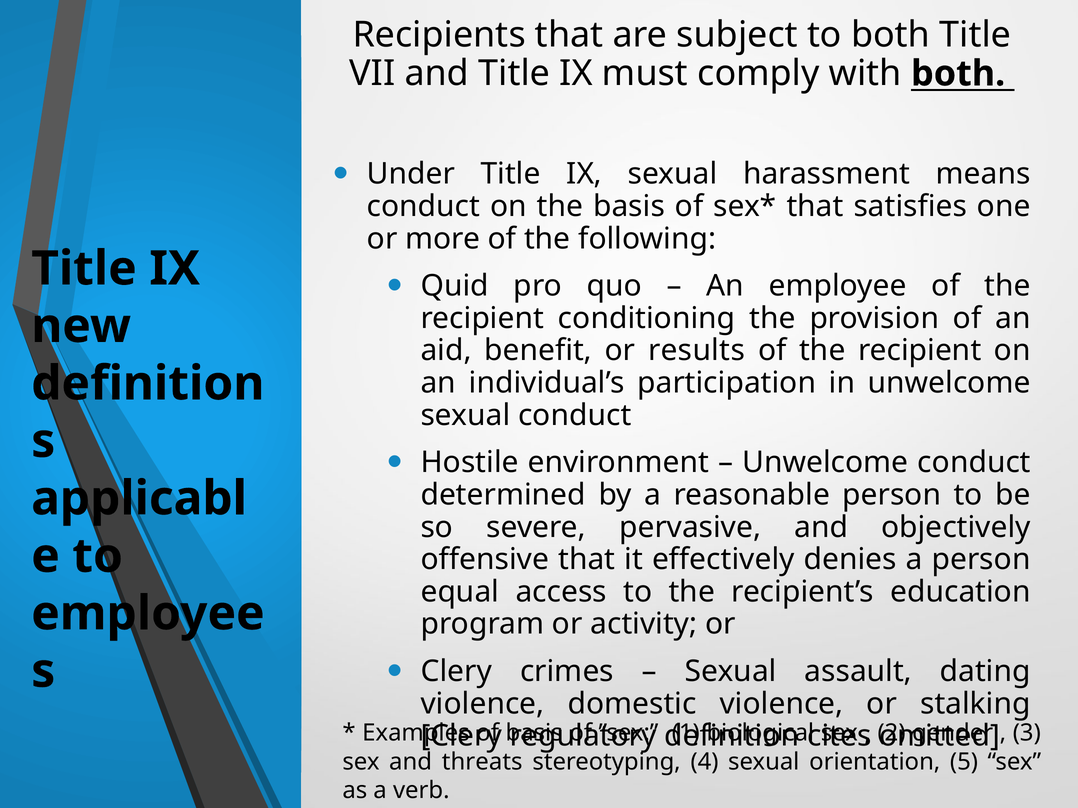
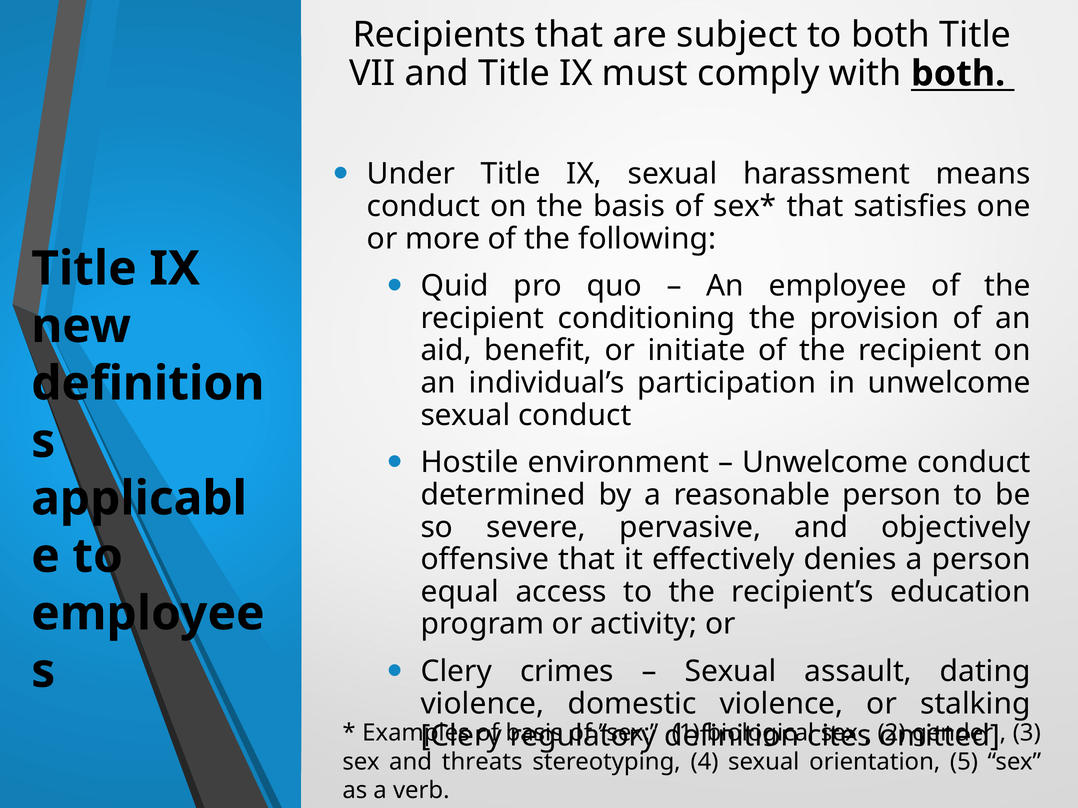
results: results -> initiate (697, 351)
